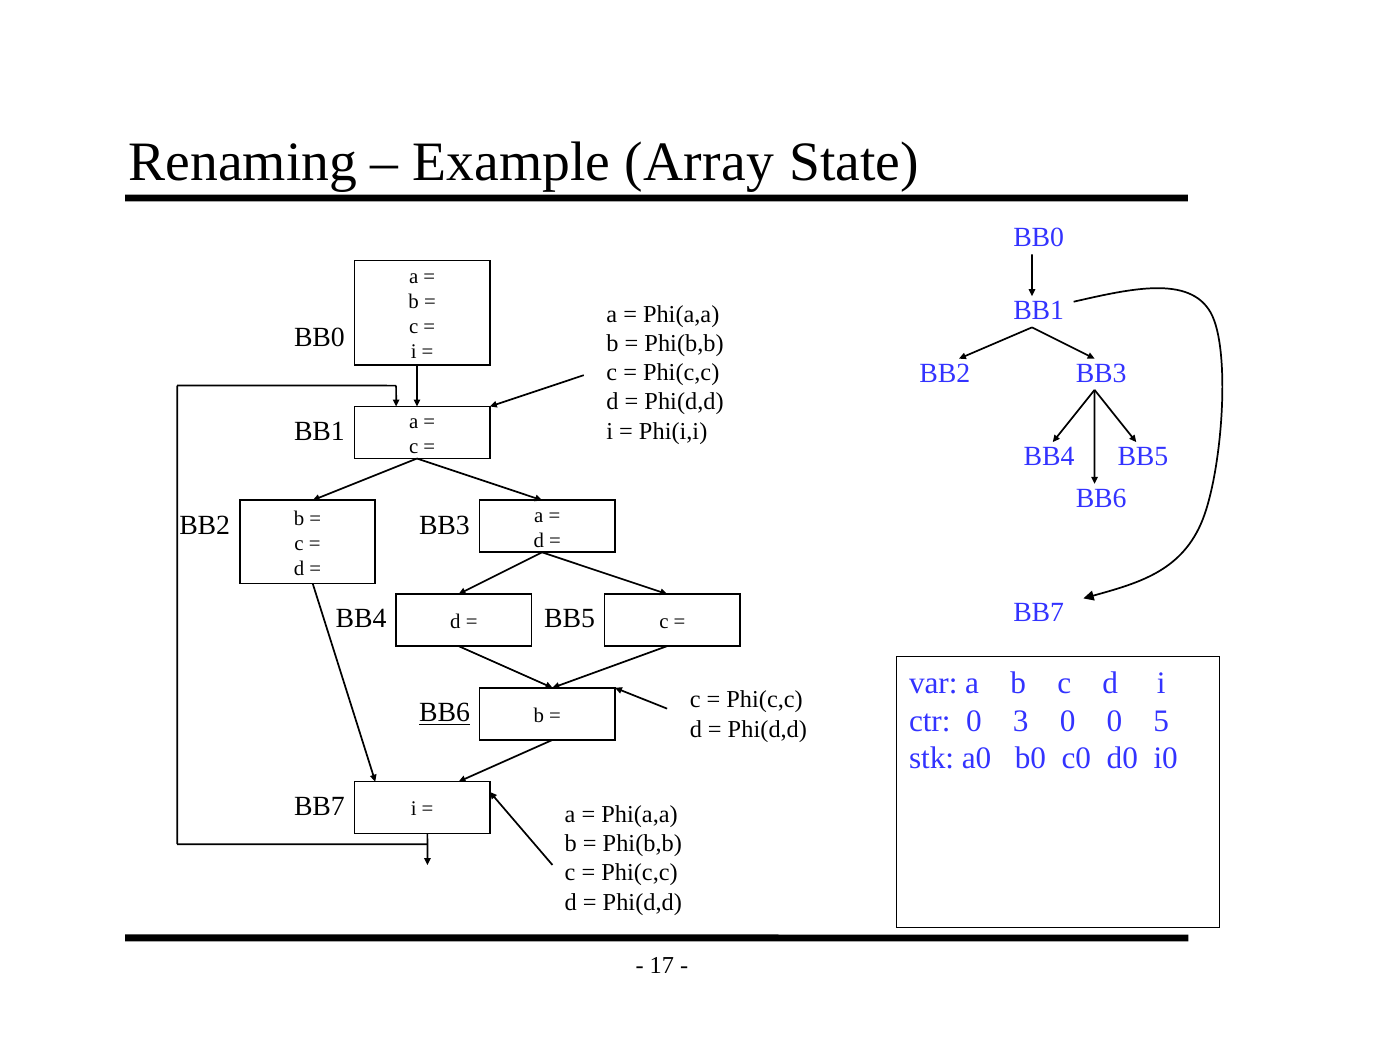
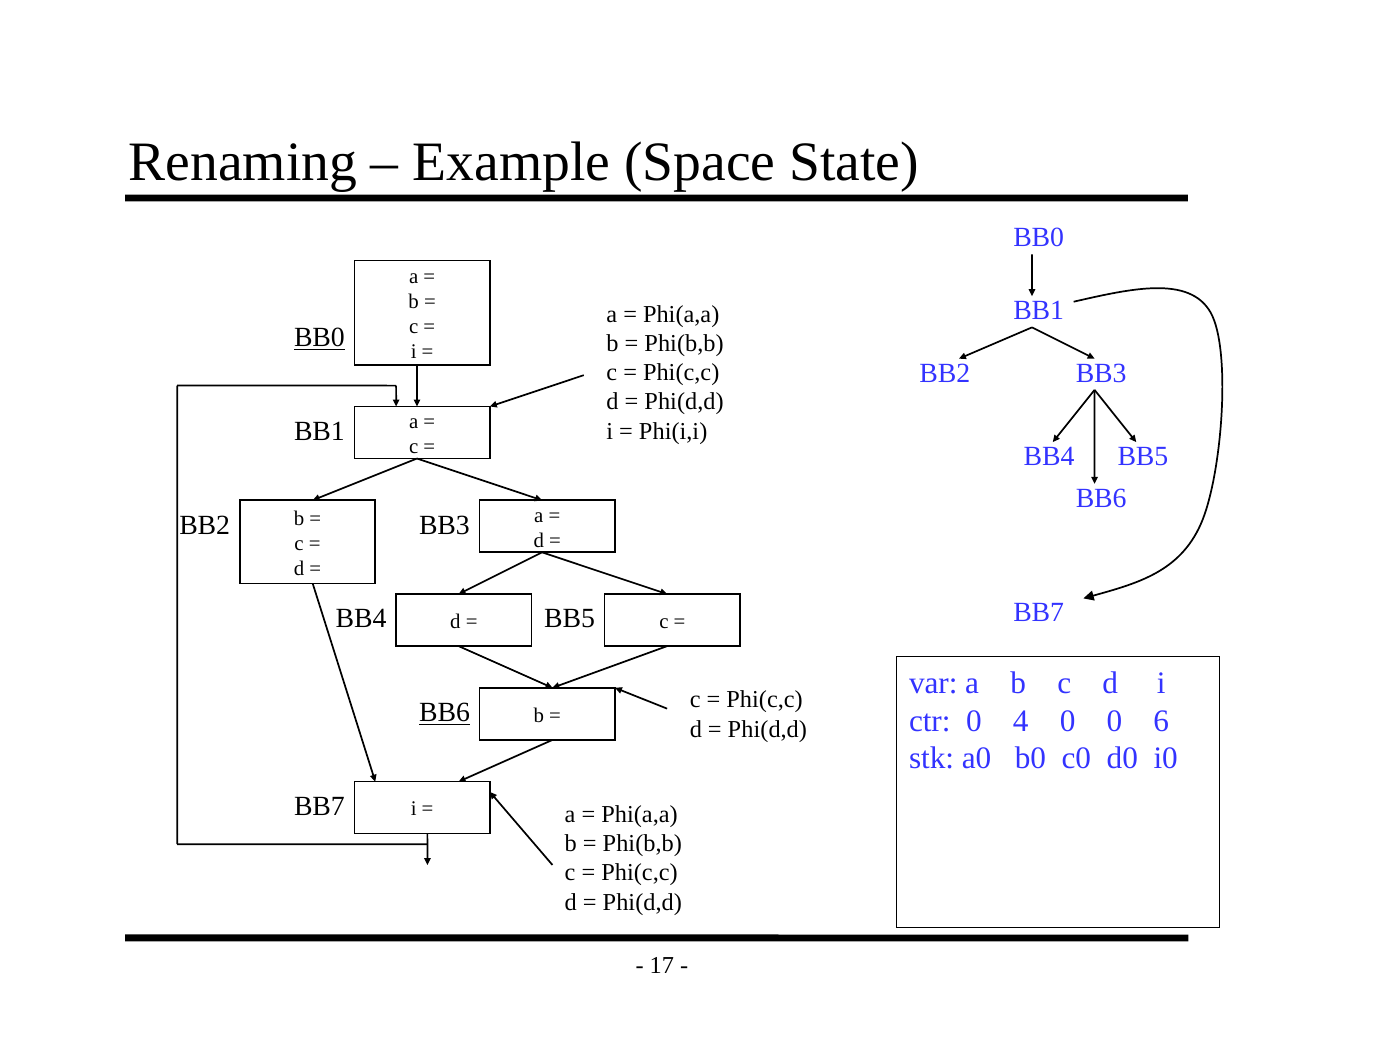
Array: Array -> Space (700, 162)
BB0 underline: none -> present (319, 337)
3: 3 -> 4 (1021, 721)
5: 5 -> 6 (1161, 721)
